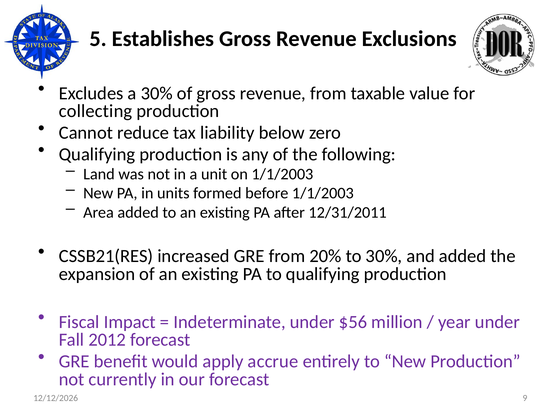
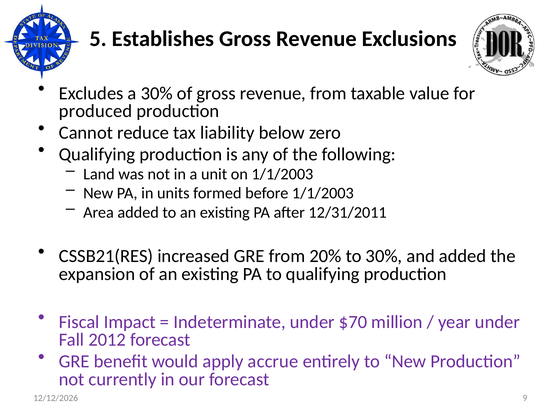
collecting: collecting -> produced (96, 111)
$56: $56 -> $70 (353, 322)
